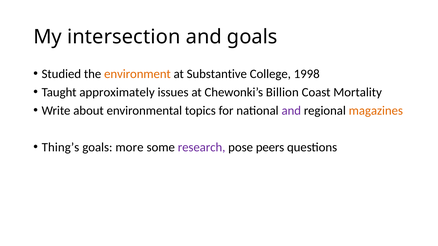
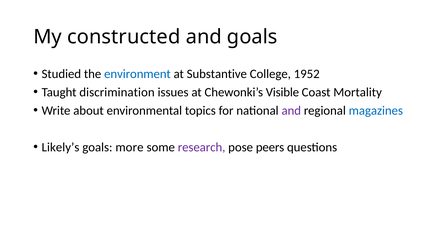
intersection: intersection -> constructed (124, 37)
environment colour: orange -> blue (137, 74)
1998: 1998 -> 1952 (307, 74)
approximately: approximately -> discrimination (117, 92)
Billion: Billion -> Visible (282, 92)
magazines colour: orange -> blue (376, 111)
Thing’s: Thing’s -> Likely’s (61, 148)
